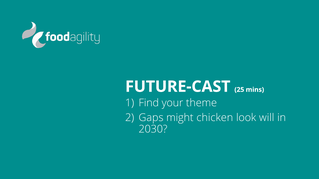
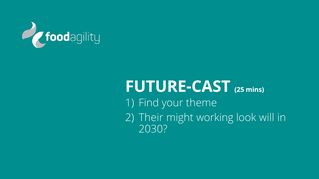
Gaps: Gaps -> Their (151, 118)
chicken: chicken -> working (215, 118)
